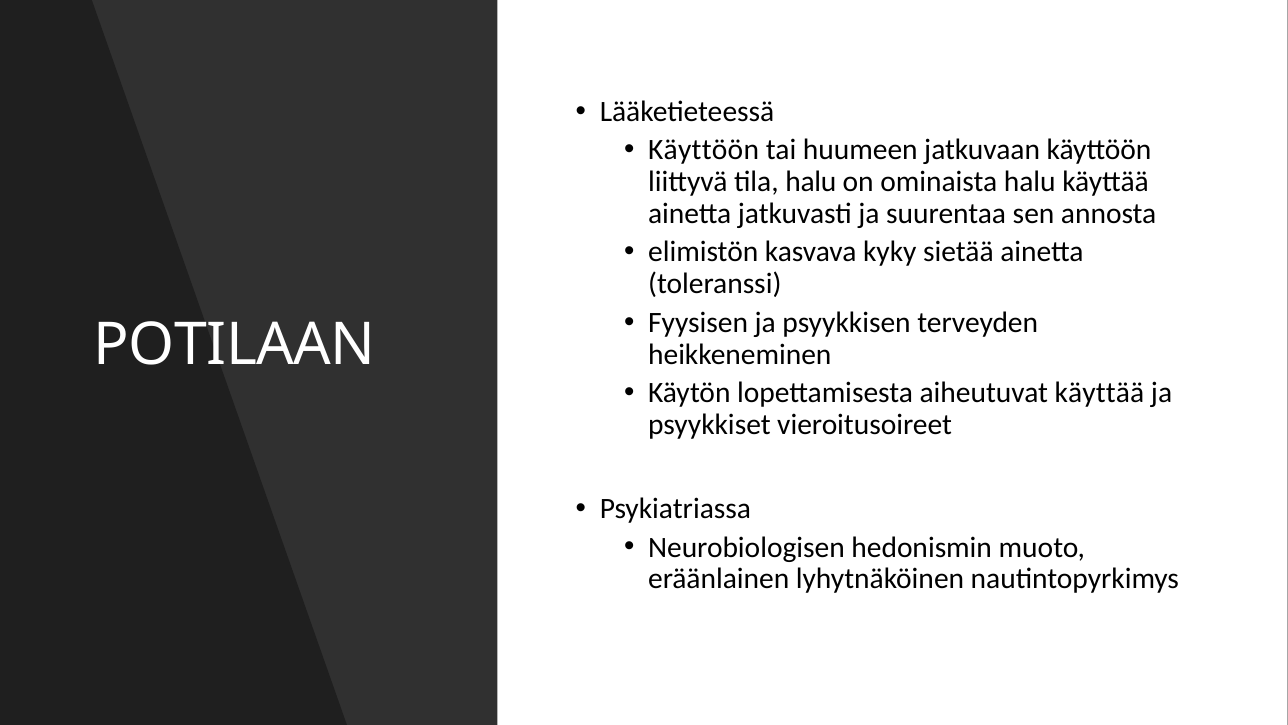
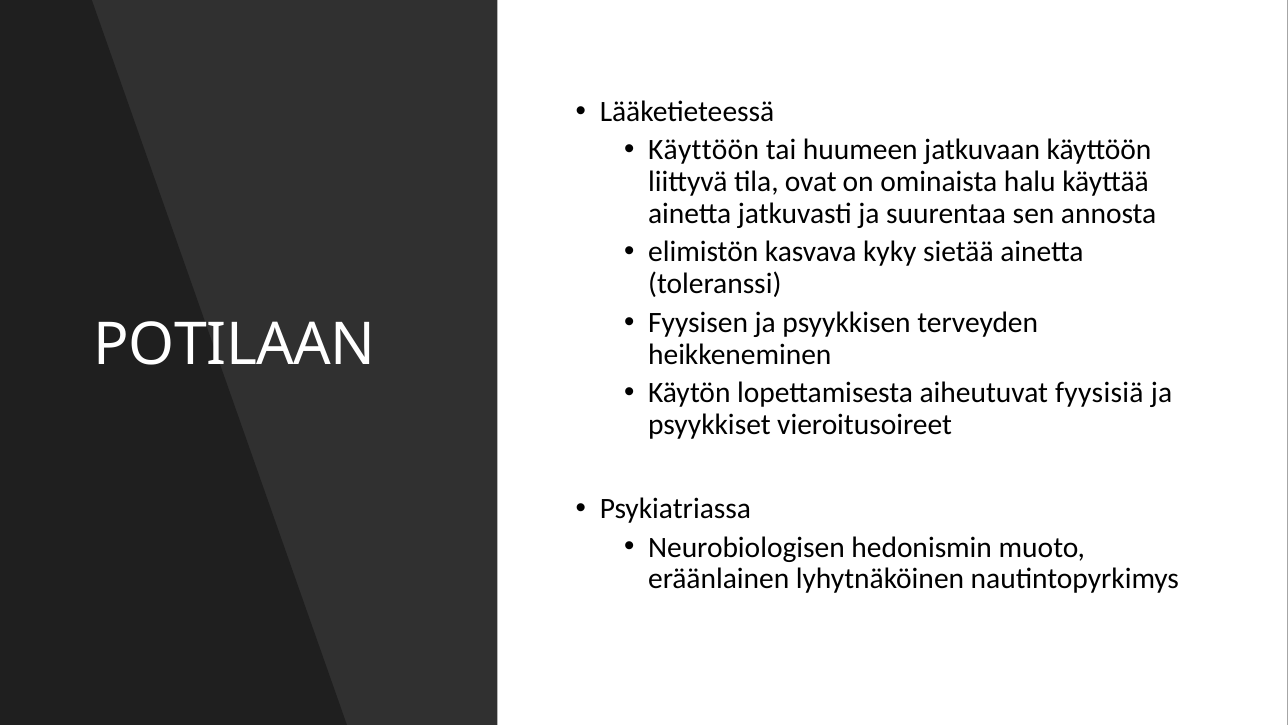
tila halu: halu -> ovat (811, 182)
aiheutuvat käyttää: käyttää -> fyysisiä (1099, 393)
